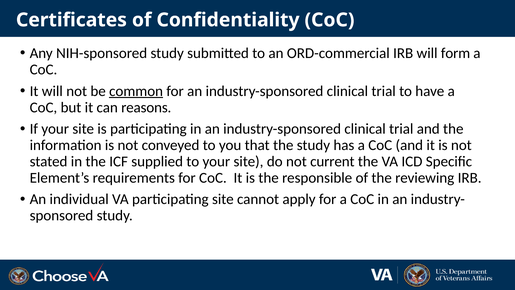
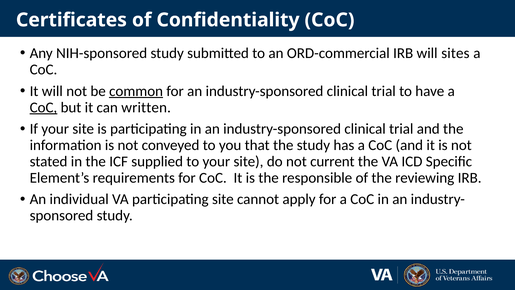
form: form -> sites (455, 53)
CoC underline: none -> present (43, 107)
reasons: reasons -> written (146, 107)
